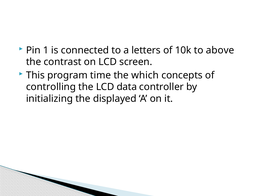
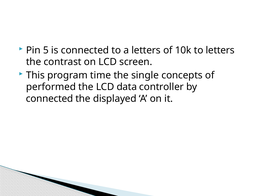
1: 1 -> 5 (46, 50)
to above: above -> letters (220, 50)
which: which -> single (145, 75)
controlling: controlling -> performed (51, 87)
initializing: initializing -> connected (50, 99)
